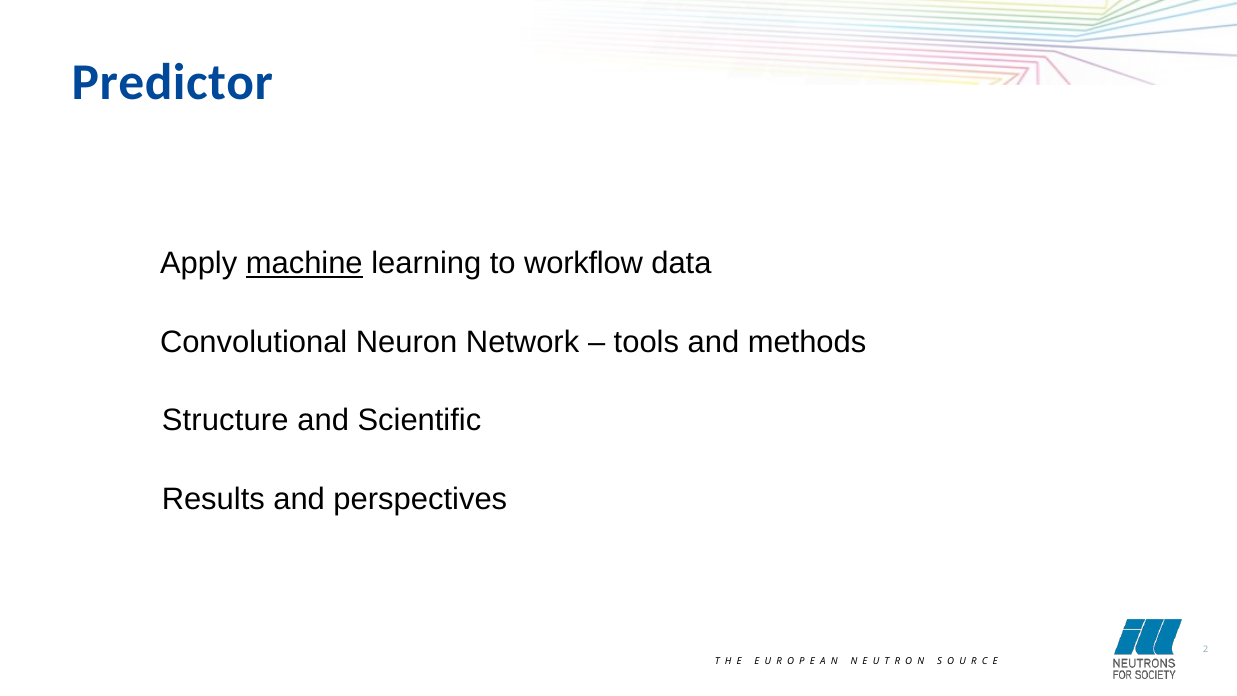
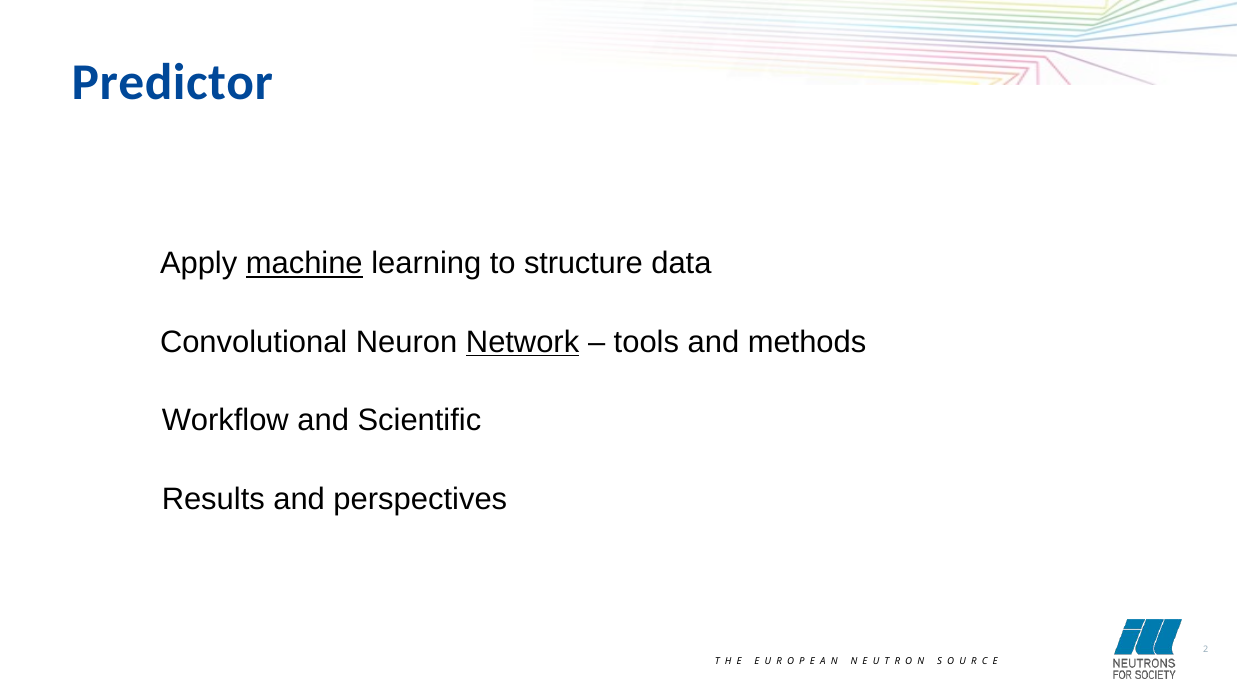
workflow: workflow -> structure (584, 264)
Network underline: none -> present (523, 342)
Structure: Structure -> Workflow (225, 420)
